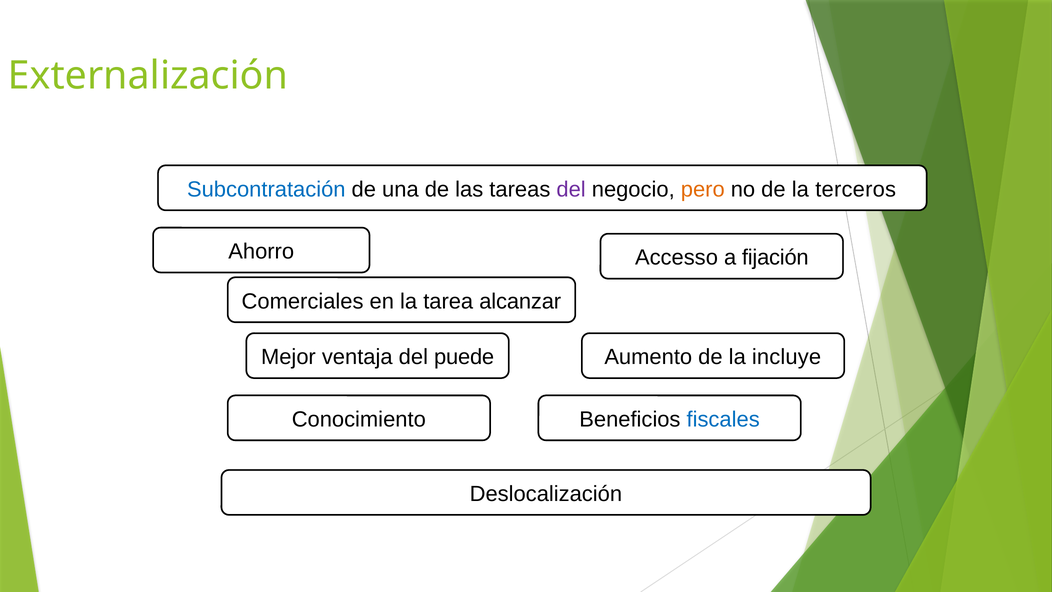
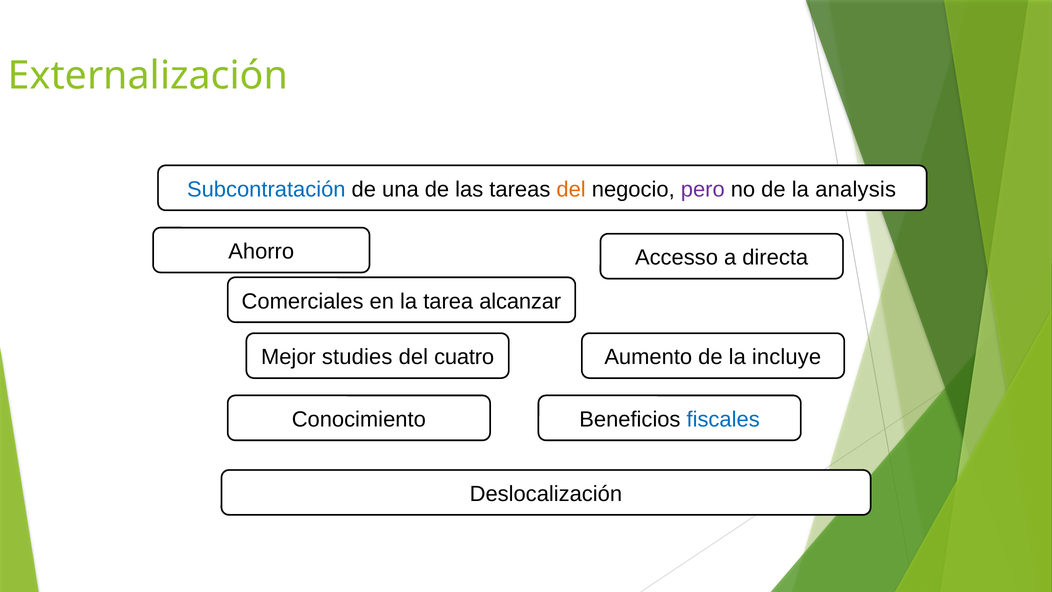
del colour: purple -> orange (571, 189)
pero colour: orange -> purple (703, 189)
terceros: terceros -> analysis (856, 189)
fijación: fijación -> directa (775, 258)
ventaja: ventaja -> studies (357, 357)
puede: puede -> cuatro (464, 357)
